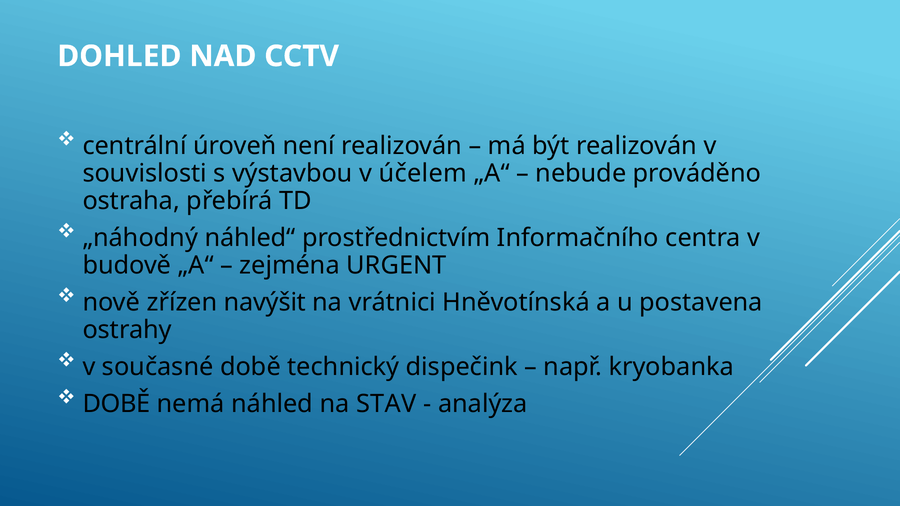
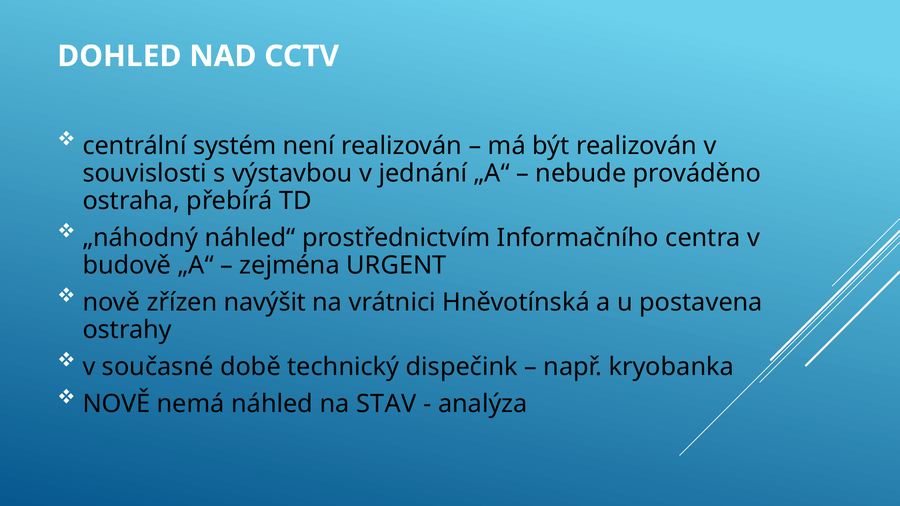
úroveň: úroveň -> systém (235, 146)
účelem: účelem -> jednání (423, 173)
DOBĚ: DOBĚ -> NOVĚ (116, 404)
